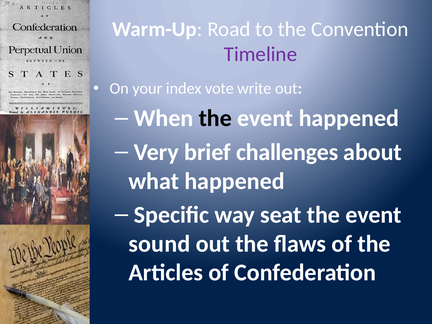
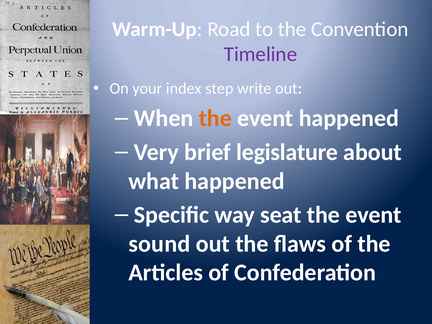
vote: vote -> step (219, 89)
the colour: black -> orange (215, 118)
challenges: challenges -> legislature (287, 152)
